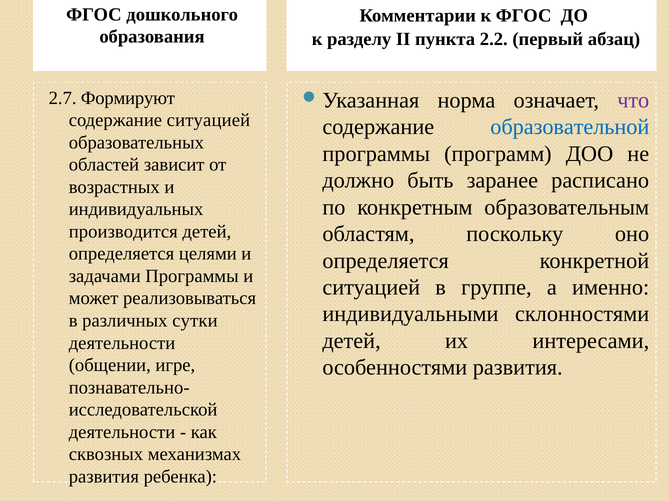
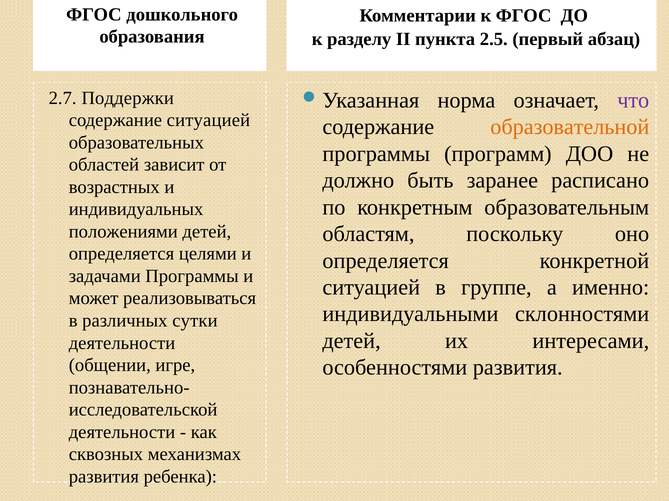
2.2: 2.2 -> 2.5 (494, 39)
Формируют: Формируют -> Поддержки (128, 98)
образовательной colour: blue -> orange (570, 127)
производится: производится -> положениями (123, 232)
